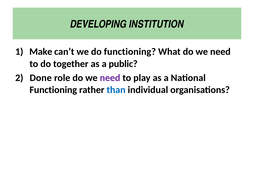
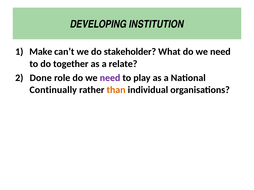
do functioning: functioning -> stakeholder (130, 52)
public: public -> relate (123, 64)
Functioning: Functioning -> Continually (53, 90)
than colour: blue -> orange (116, 90)
